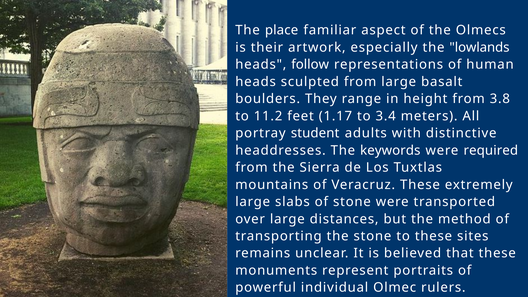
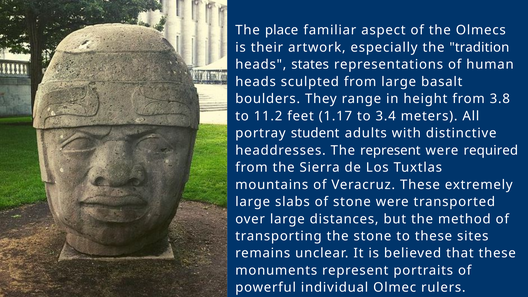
lowlands: lowlands -> tradition (479, 47)
follow: follow -> states (310, 65)
The keywords: keywords -> represent (390, 150)
